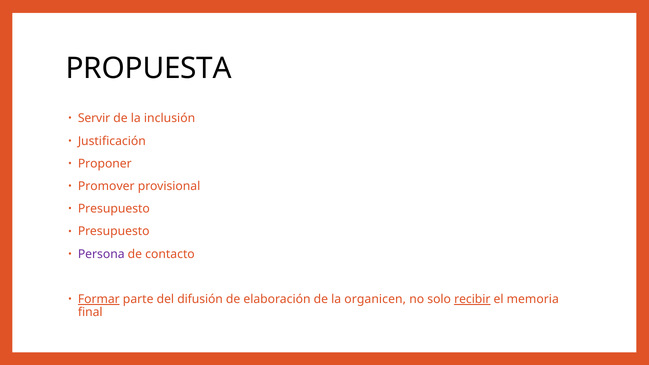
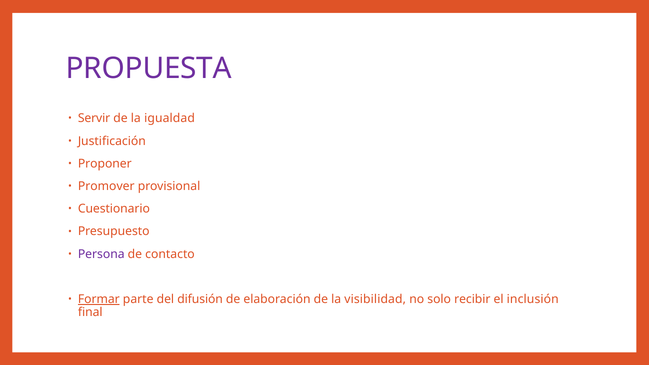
PROPUESTA colour: black -> purple (149, 68)
inclusión: inclusión -> igualdad (170, 118)
Presupuesto: Presupuesto -> Cuestionario (114, 209)
organicen: organicen -> visibilidad (375, 299)
recibir underline: present -> none (472, 299)
memoria: memoria -> inclusión (533, 299)
